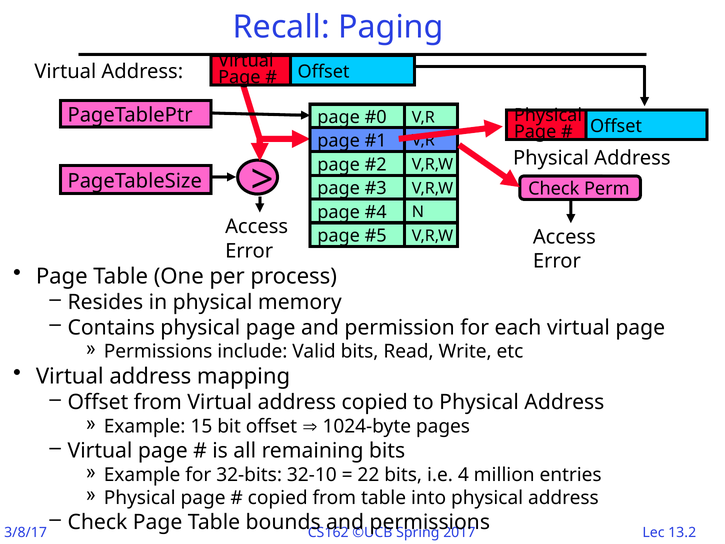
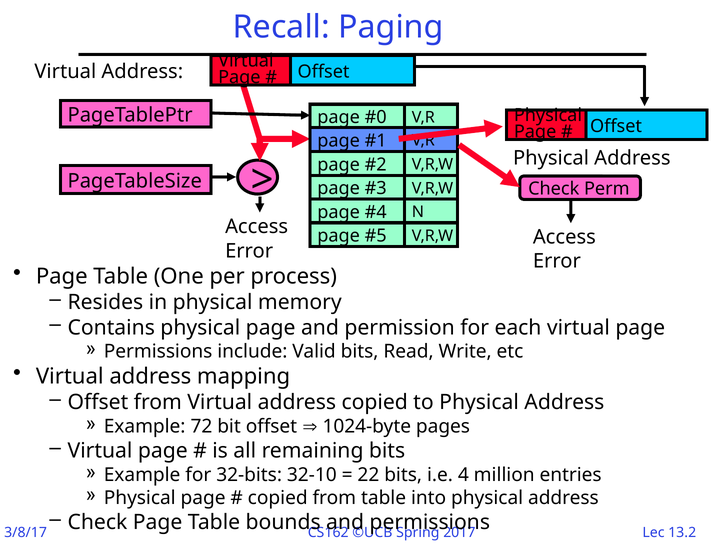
15: 15 -> 72 (201, 426)
